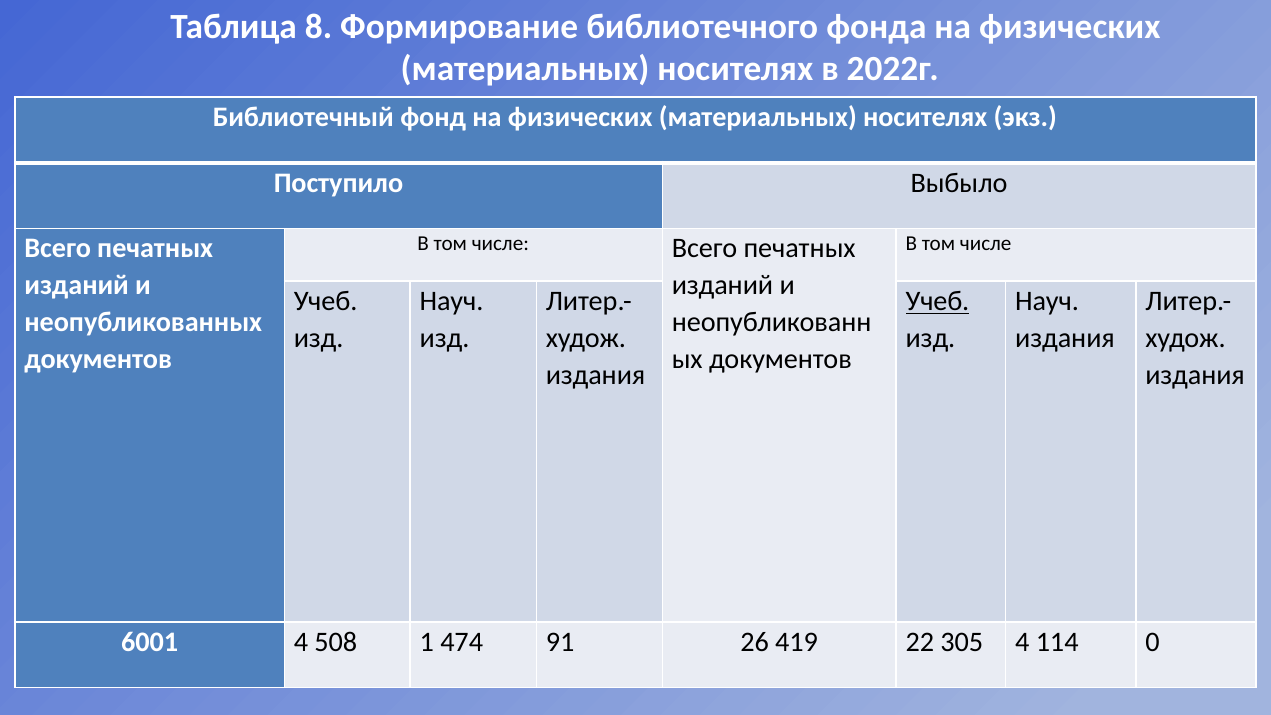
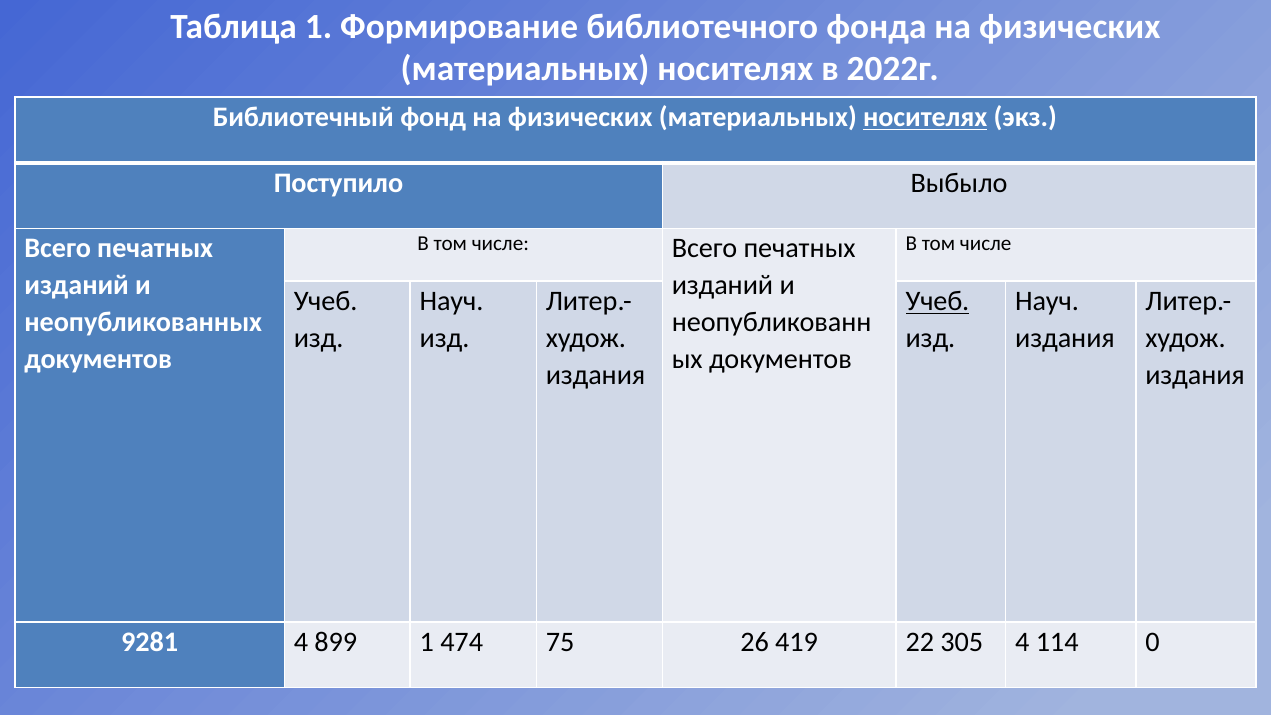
Таблица 8: 8 -> 1 (319, 26)
носителях underline: none -> present (925, 117)
6001: 6001 -> 9281 (150, 642)
508: 508 -> 899 (336, 642)
91: 91 -> 75 (560, 642)
